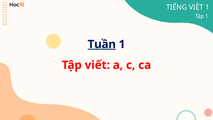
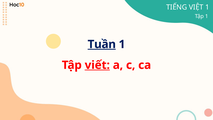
viết underline: none -> present (97, 65)
